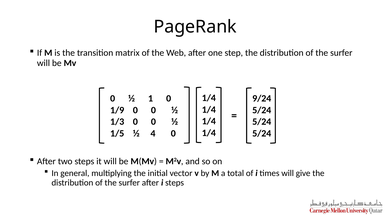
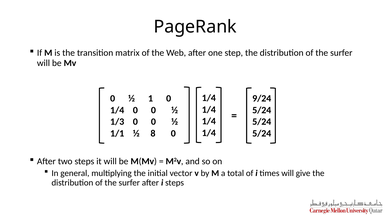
1/9: 1/9 -> 1/4 (117, 110)
1/5: 1/5 -> 1/1 (117, 134)
4: 4 -> 8 (153, 134)
